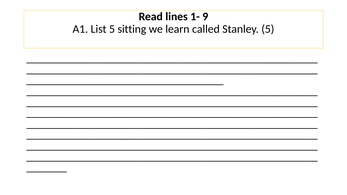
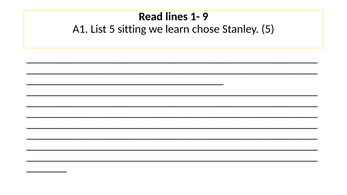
called: called -> chose (206, 29)
